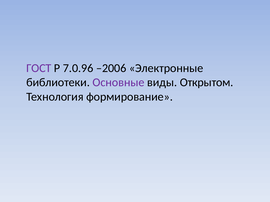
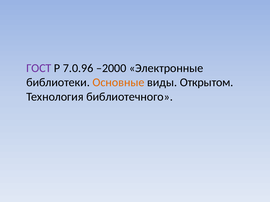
–2006: –2006 -> –2000 (111, 68)
Основные colour: purple -> orange (118, 83)
формирование: формирование -> библиотечного (130, 97)
